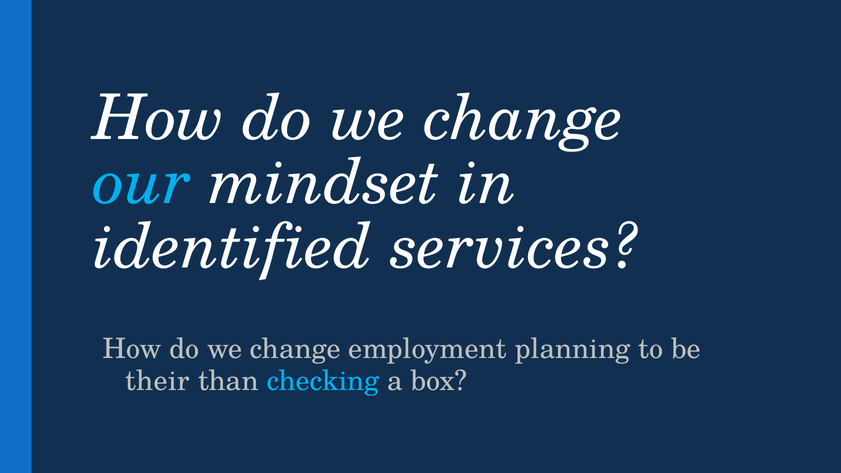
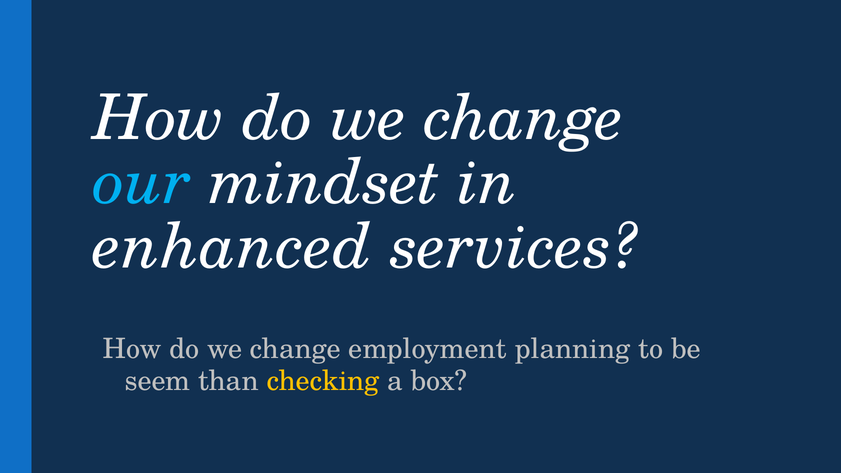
identified: identified -> enhanced (233, 247)
their: their -> seem (158, 381)
checking colour: light blue -> yellow (323, 381)
